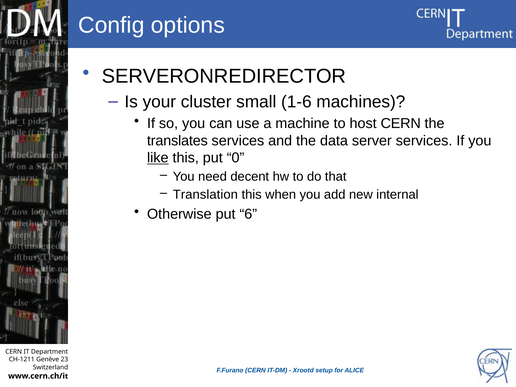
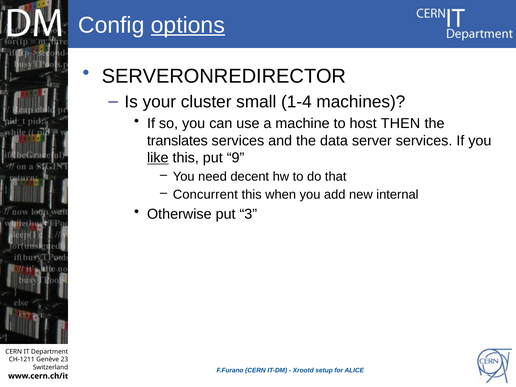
options underline: none -> present (188, 25)
1-6: 1-6 -> 1-4 (296, 102)
host CERN: CERN -> THEN (401, 123)
0: 0 -> 9 (236, 158)
Translation: Translation -> Concurrent (205, 195)
6: 6 -> 3 (248, 214)
